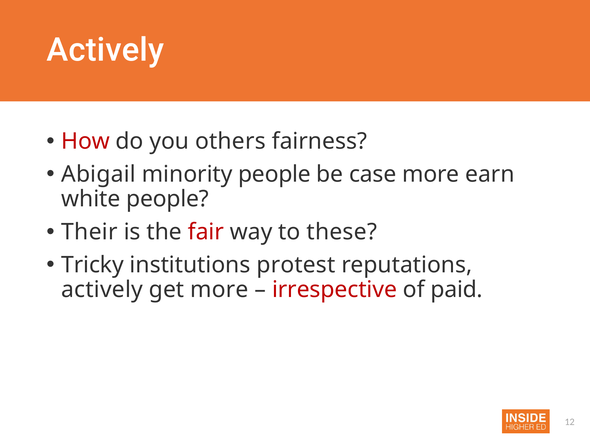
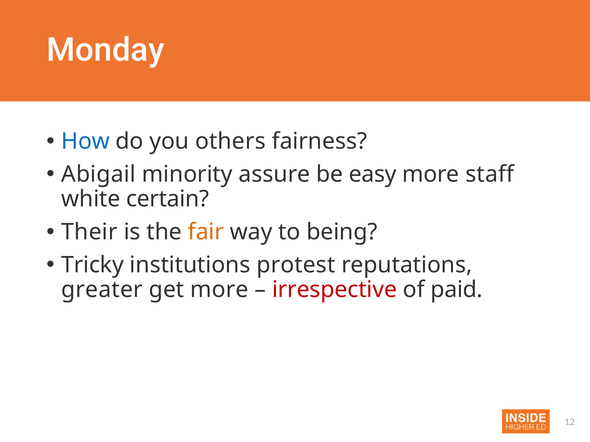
Actively: Actively -> Monday (105, 50)
How colour: red -> blue (85, 142)
minority people: people -> assure (274, 175)
case: case -> easy (373, 175)
earn: earn -> staff (490, 175)
white people: people -> certain (168, 199)
fair colour: red -> orange (206, 232)
these: these -> being (342, 232)
actively: actively -> greater (102, 290)
